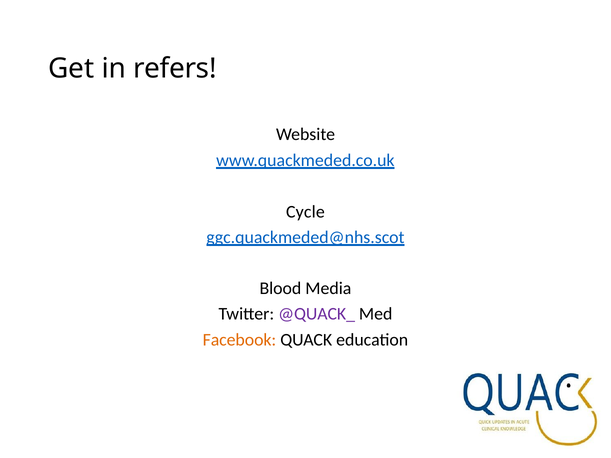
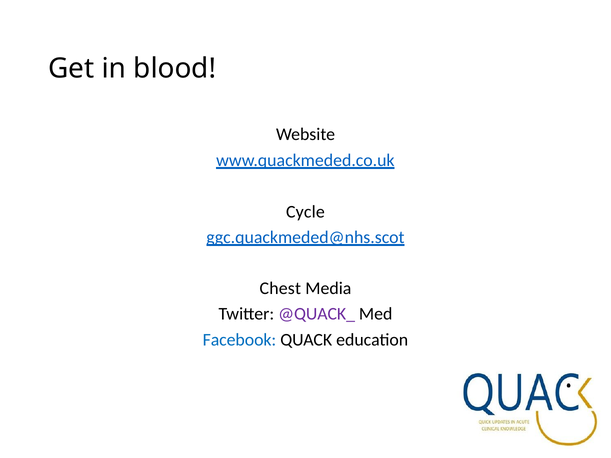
refers: refers -> blood (175, 69)
Blood: Blood -> Chest (280, 289)
Facebook colour: orange -> blue (239, 340)
